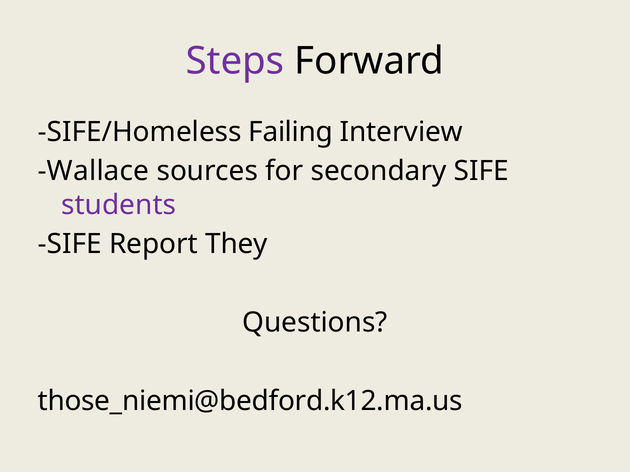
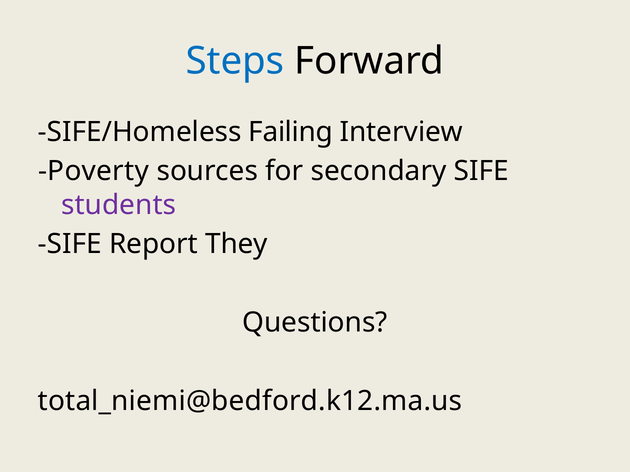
Steps colour: purple -> blue (235, 61)
Wallace: Wallace -> Poverty (93, 171)
those_niemi@bedford.k12.ma.us: those_niemi@bedford.k12.ma.us -> total_niemi@bedford.k12.ma.us (250, 401)
